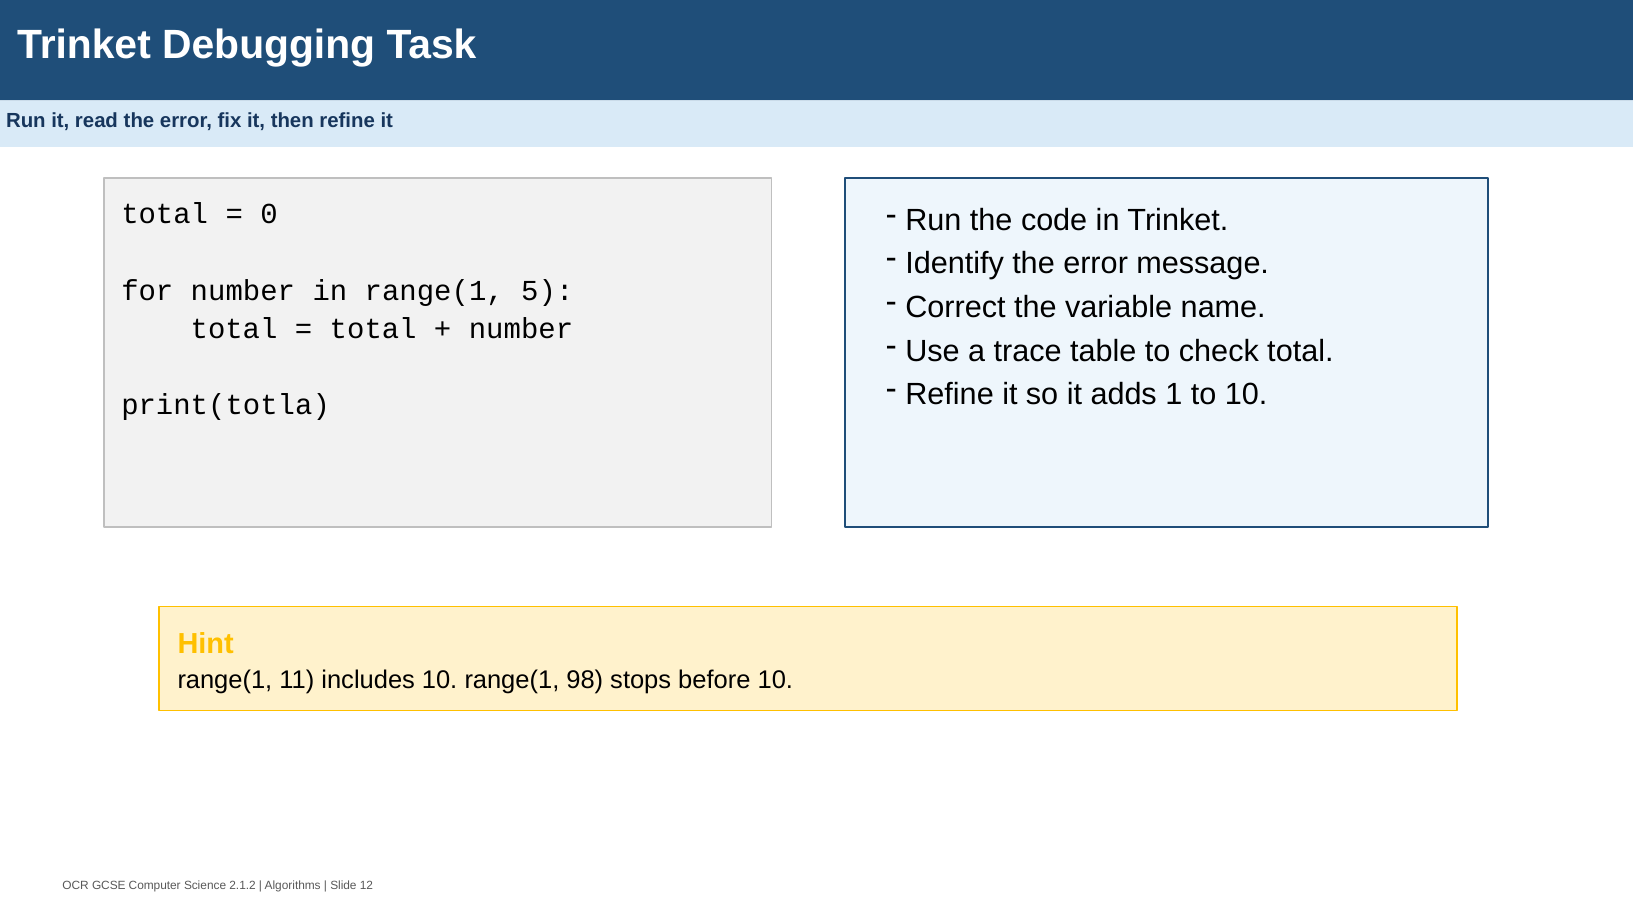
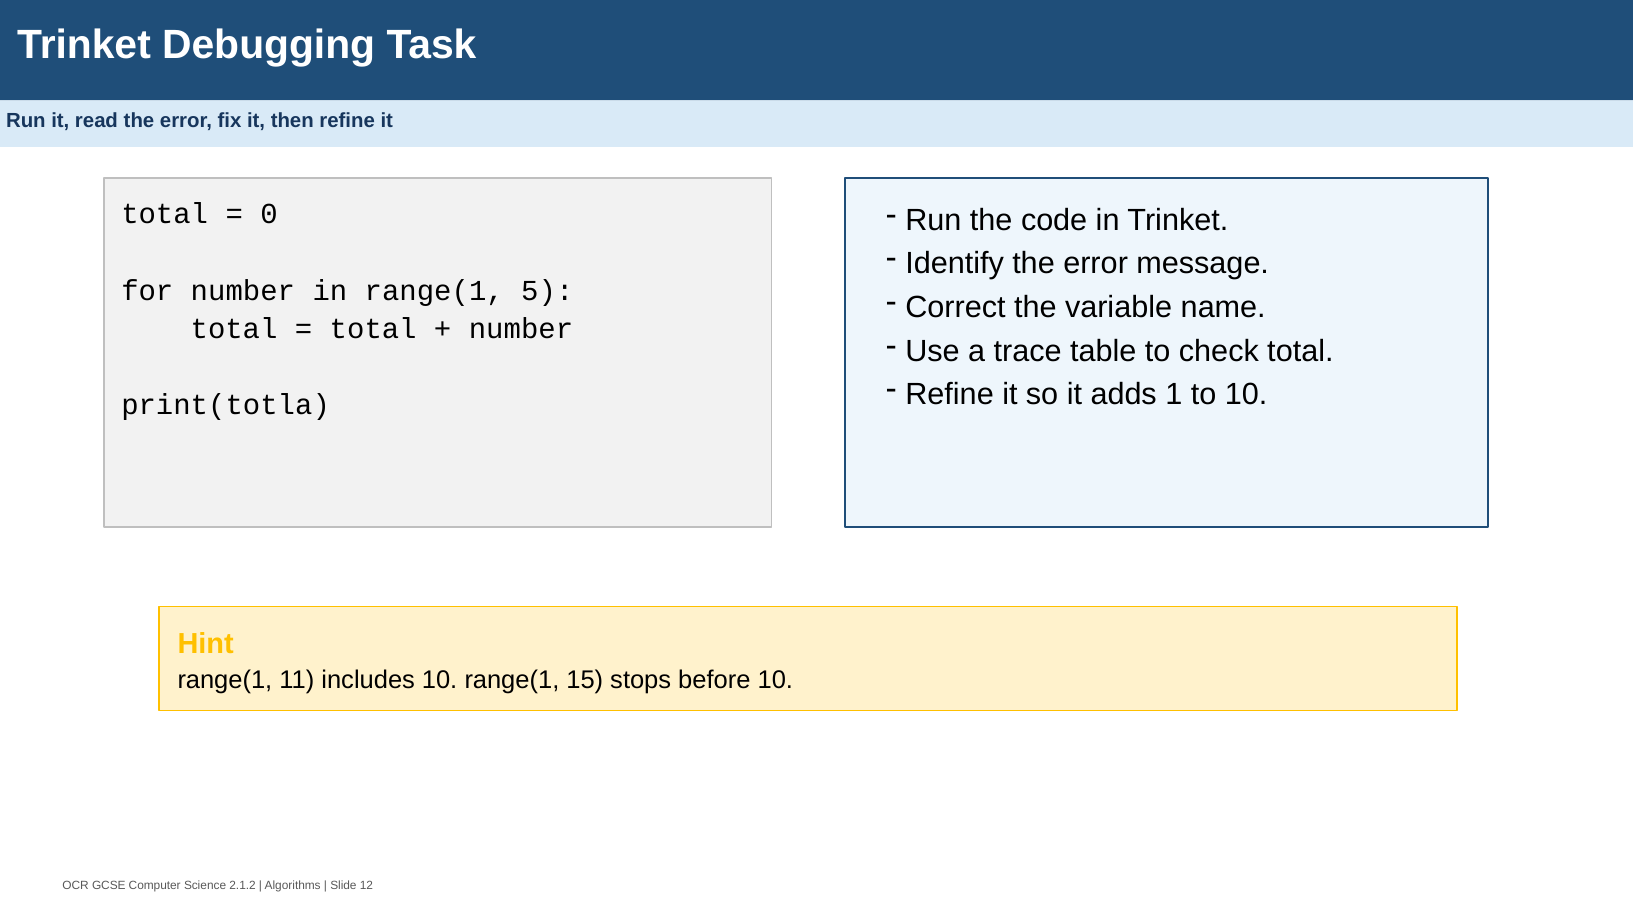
98: 98 -> 15 (585, 680)
